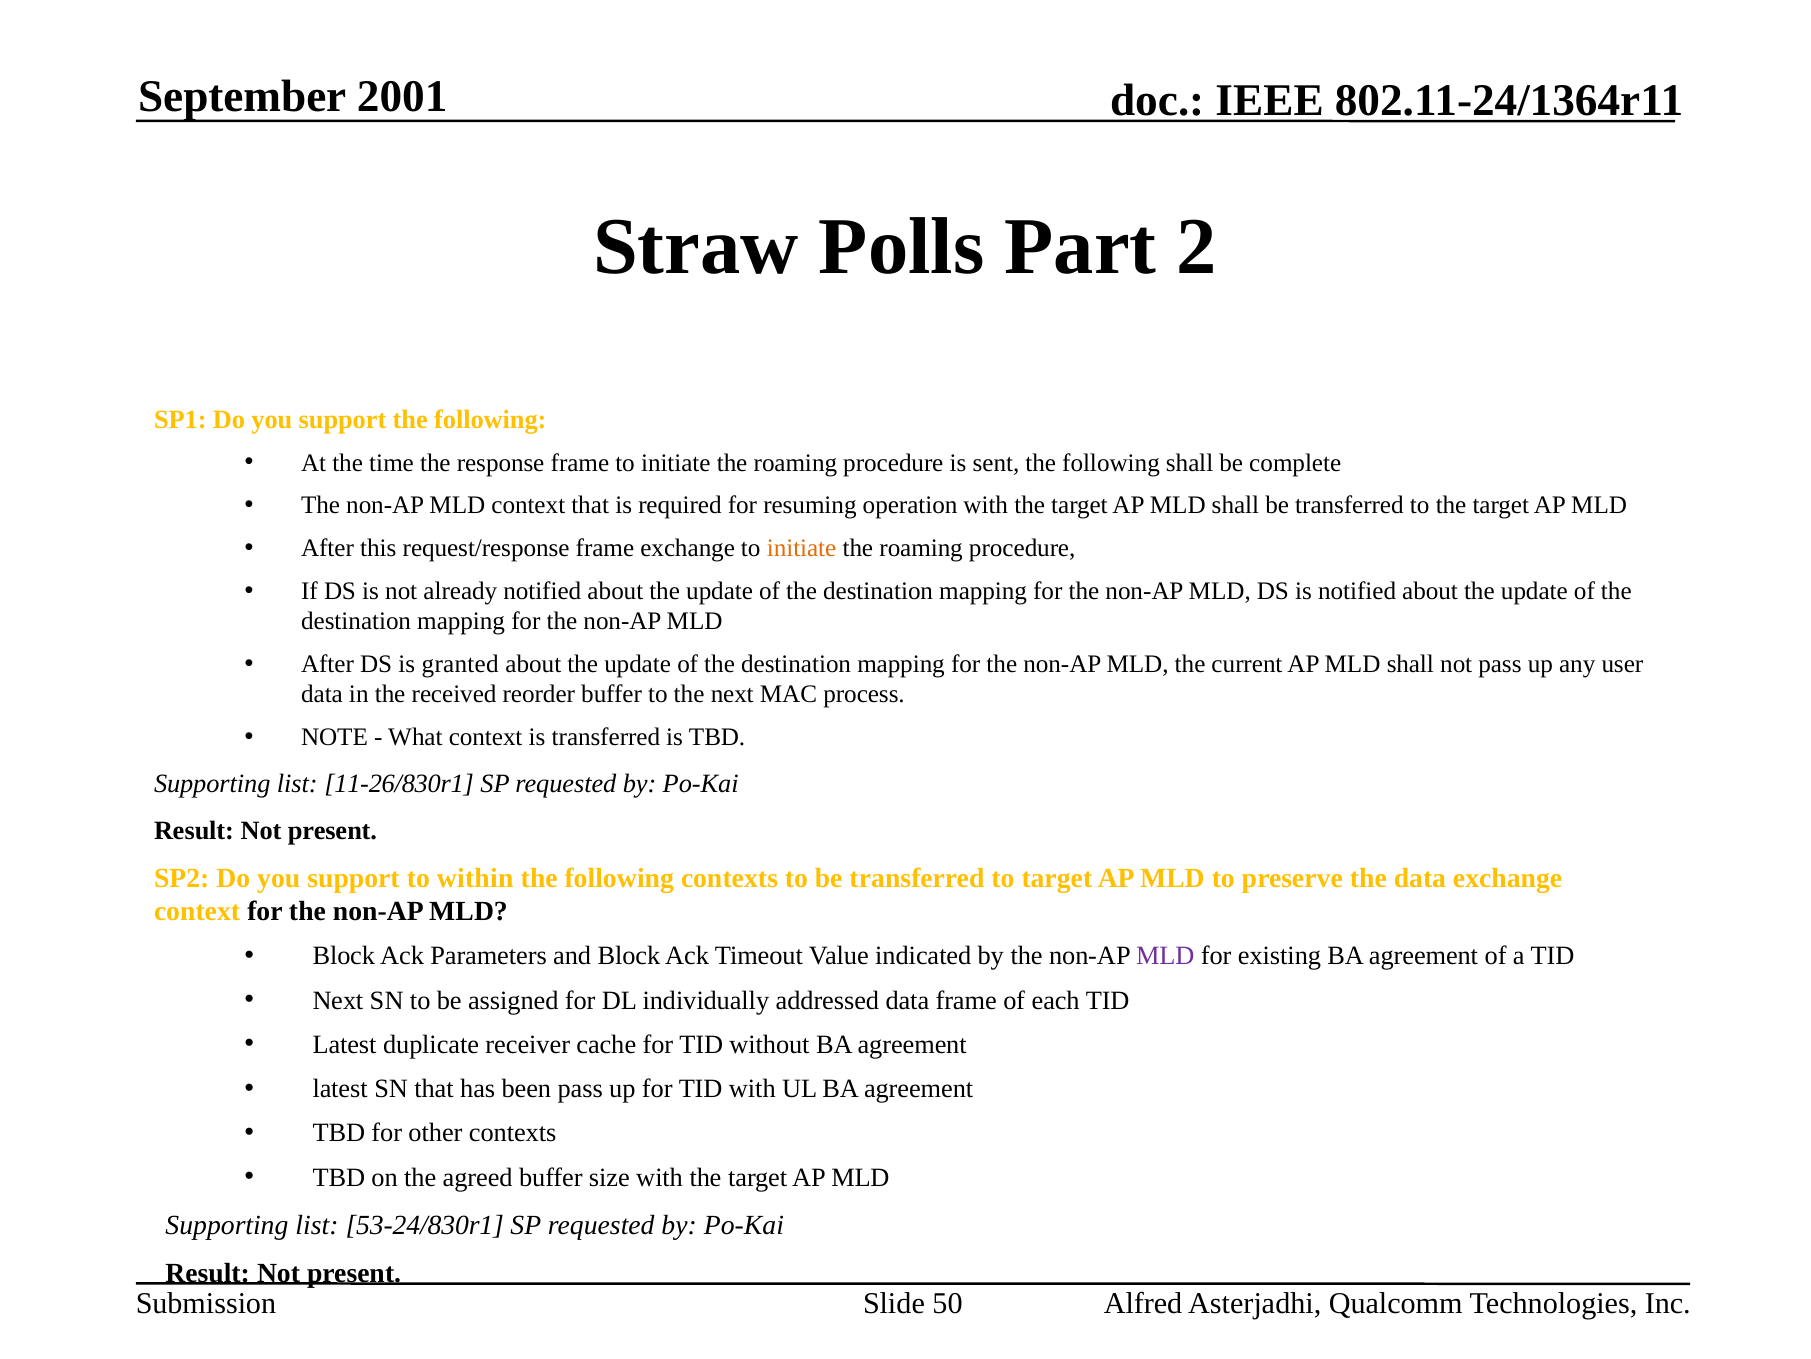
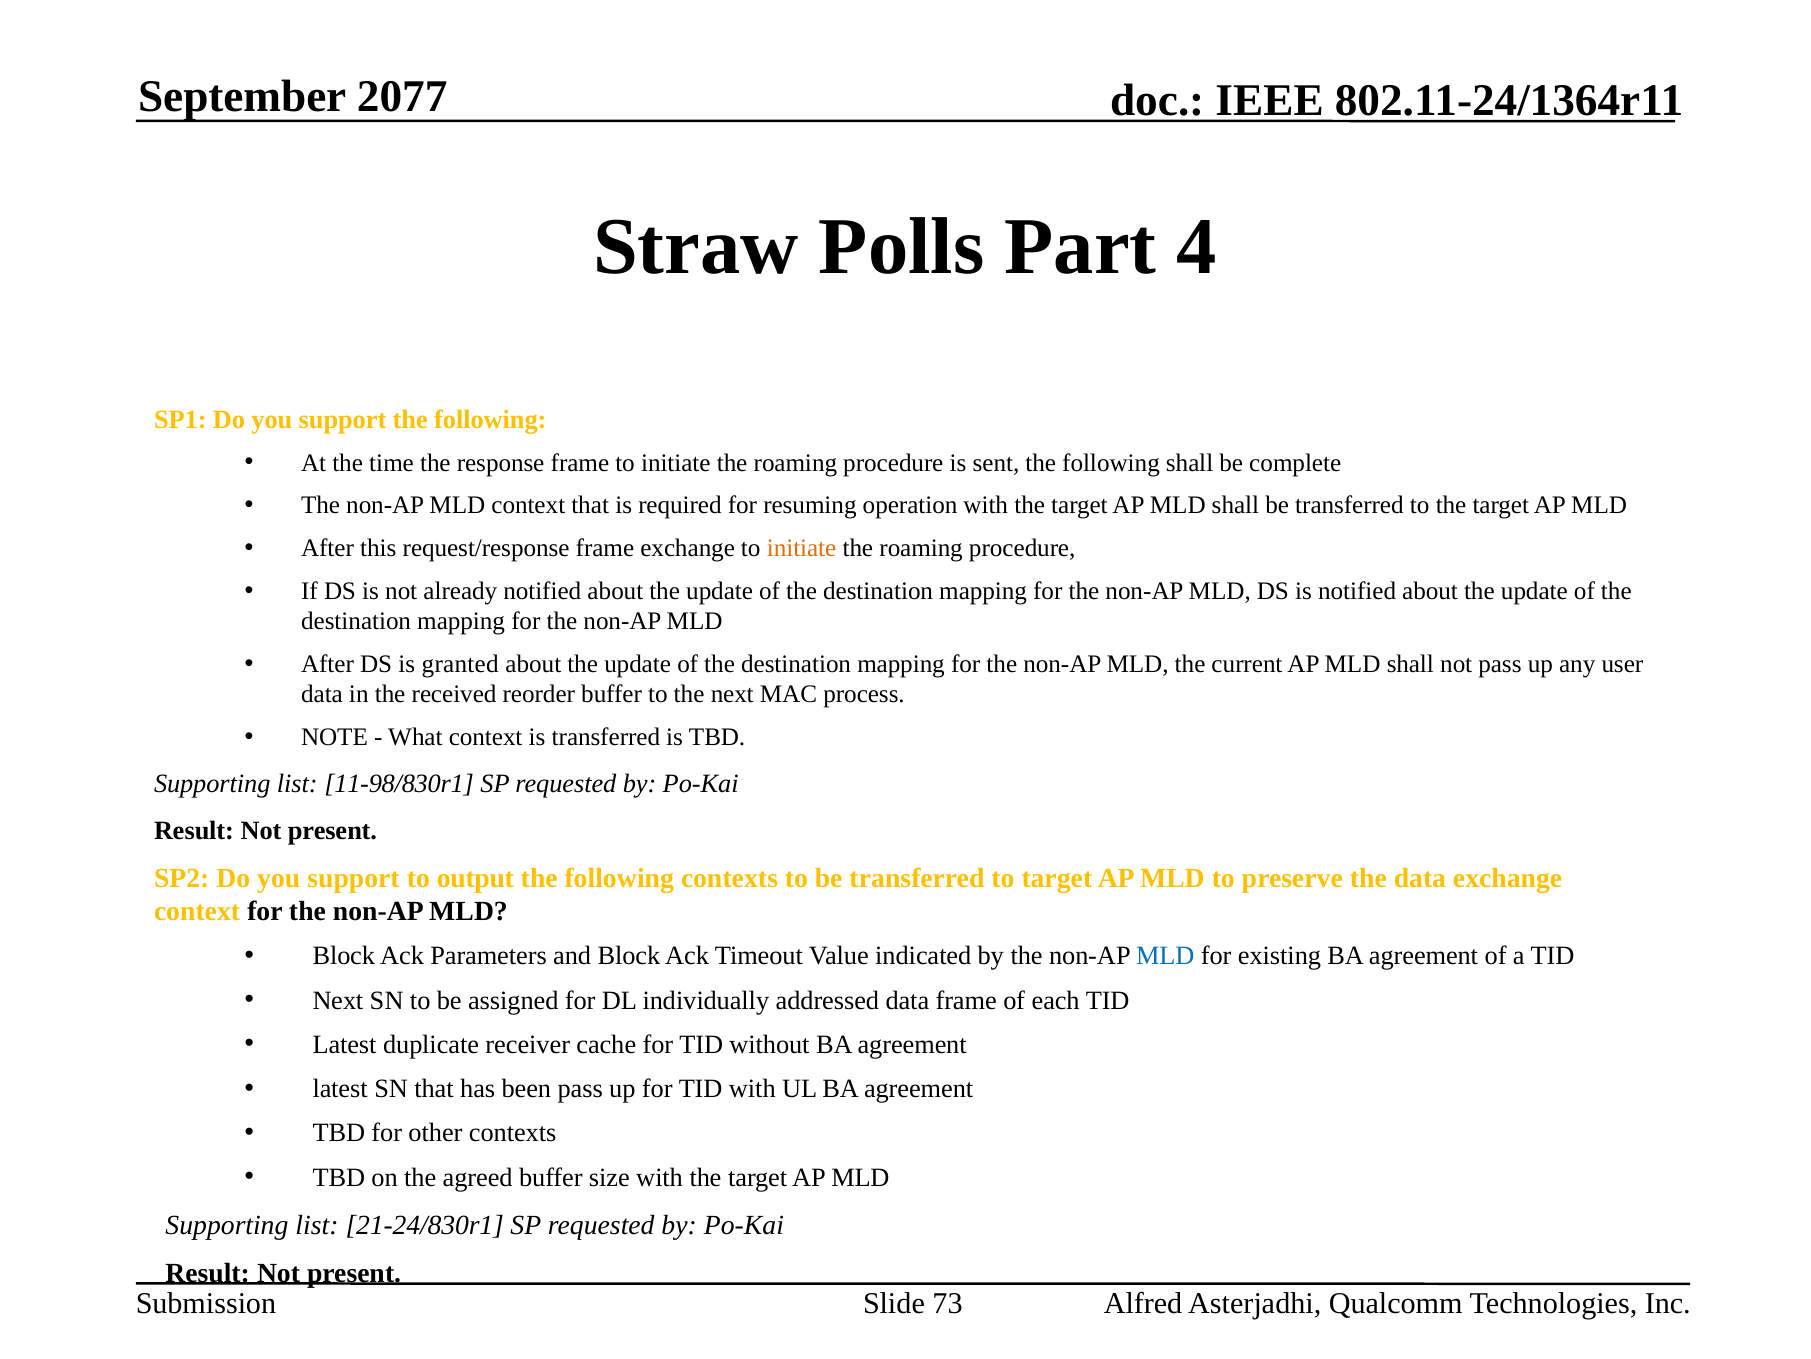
2001: 2001 -> 2077 (402, 96)
2: 2 -> 4 (1197, 247)
11-26/830r1: 11-26/830r1 -> 11-98/830r1 (399, 783)
within: within -> output (475, 877)
MLD colour: purple -> blue (1165, 956)
53-24/830r1: 53-24/830r1 -> 21-24/830r1 (425, 1224)
50: 50 -> 73 (948, 1303)
